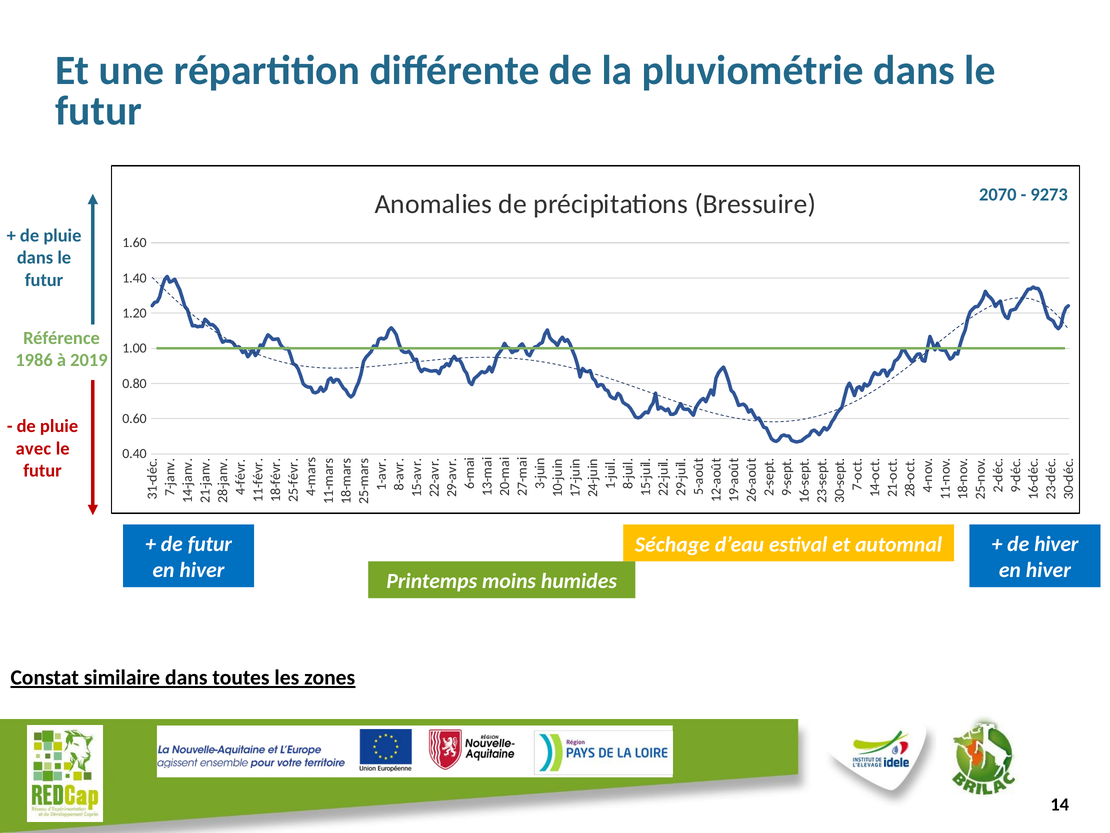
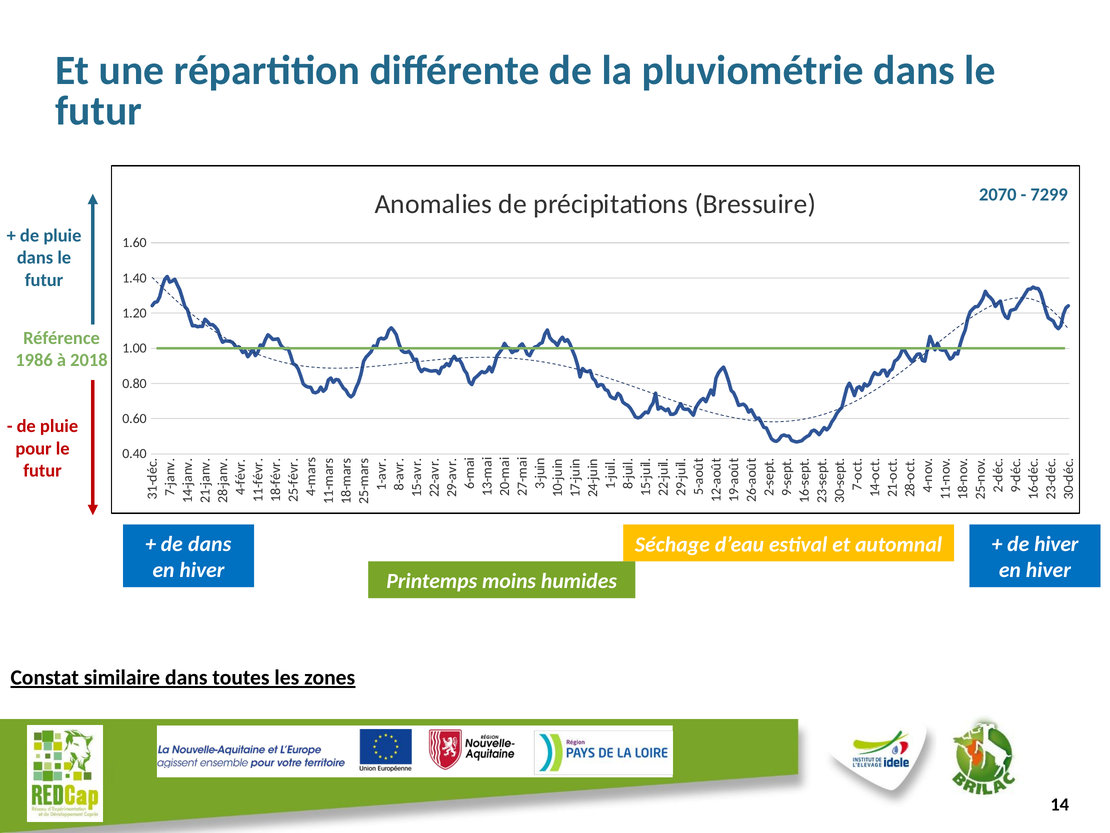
9273: 9273 -> 7299 (1049, 195)
2019: 2019 -> 2018 (89, 360)
avec: avec -> pour (34, 448)
de futur: futur -> dans (210, 544)
